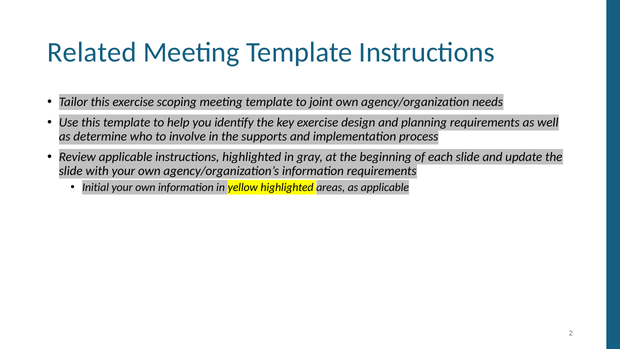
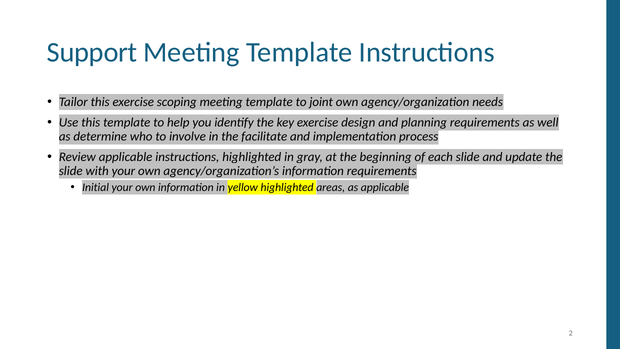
Related: Related -> Support (92, 52)
supports: supports -> facilitate (264, 136)
